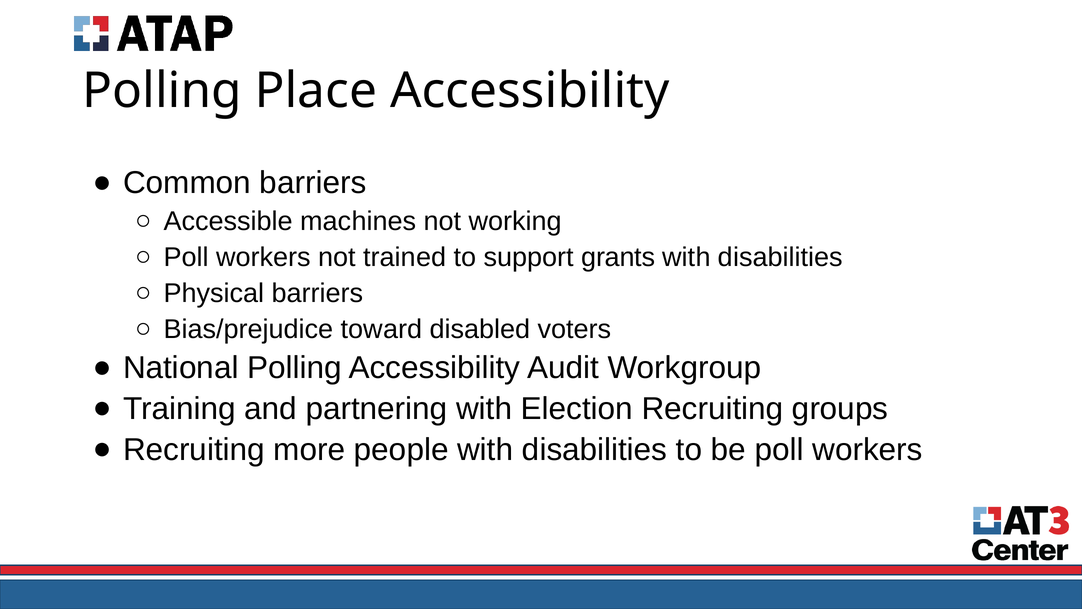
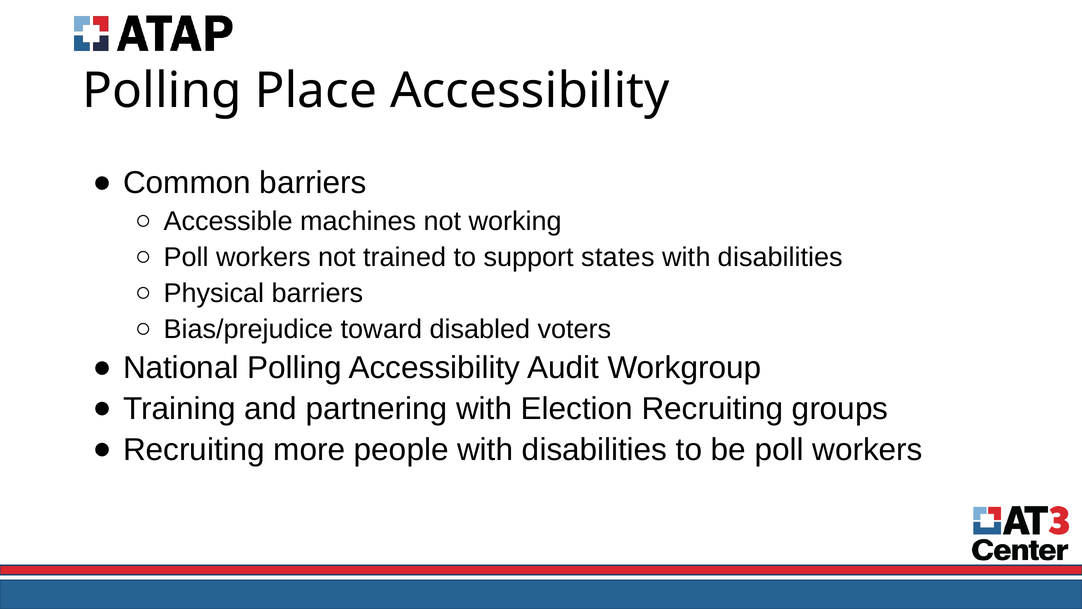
grants: grants -> states (618, 257)
